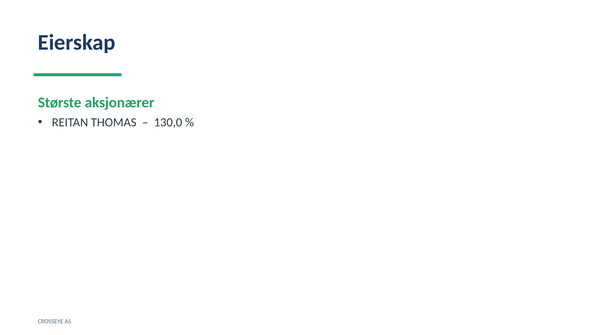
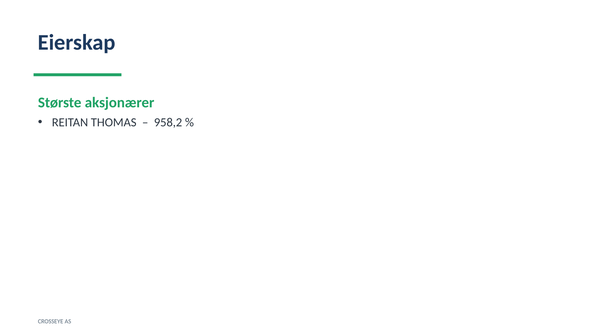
130,0: 130,0 -> 958,2 (168, 123)
